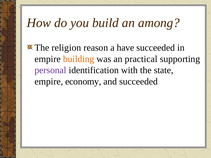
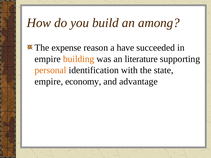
religion: religion -> expense (66, 48)
practical: practical -> literature (141, 59)
personal colour: purple -> orange (51, 70)
and succeeded: succeeded -> advantage (139, 82)
